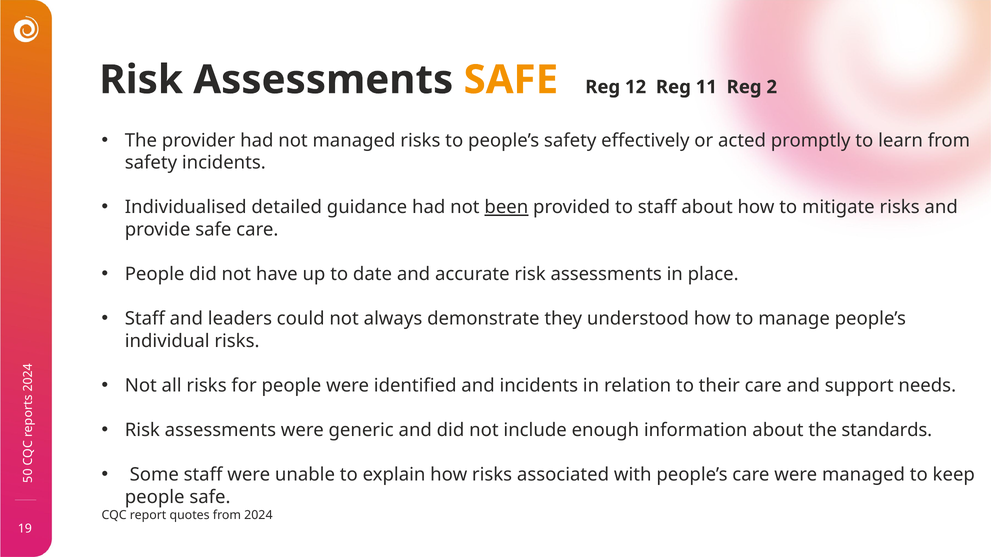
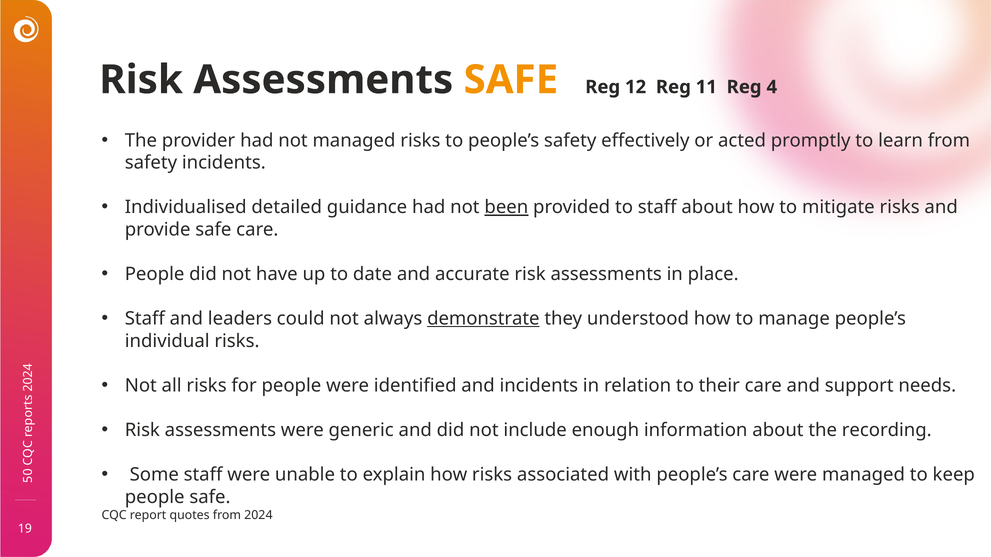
Reg 2: 2 -> 4 (772, 87)
demonstrate underline: none -> present (483, 319)
standards: standards -> recording (887, 430)
